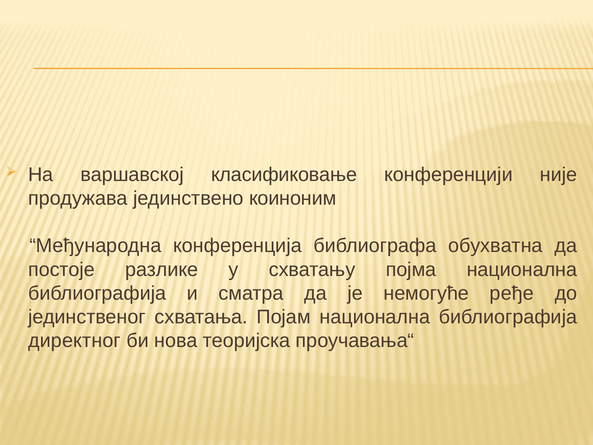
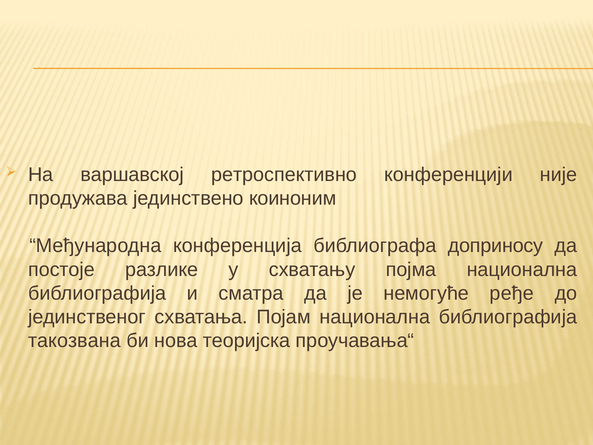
класификовање: класификовање -> ретроспективно (284, 174)
обухватна: обухватна -> доприносу (495, 246)
директног: директног -> такозвана (74, 341)
